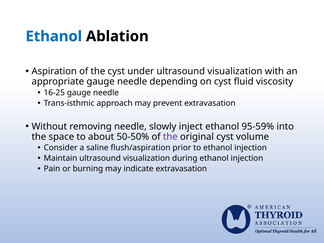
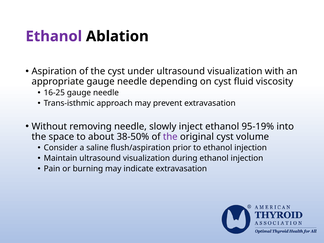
Ethanol colour: blue -> purple (54, 36)
95-59%: 95-59% -> 95-19% (258, 126)
50-50%: 50-50% -> 38-50% (133, 137)
